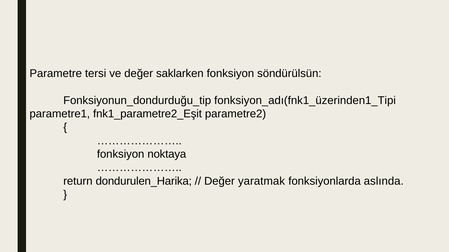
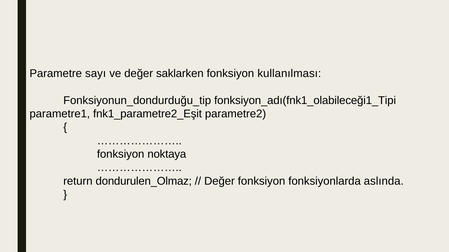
tersi: tersi -> sayı (96, 74)
söndürülsün: söndürülsün -> kullanılması (289, 74)
fonksiyon_adı(fnk1_üzerinden1_Tipi: fonksiyon_adı(fnk1_üzerinden1_Tipi -> fonksiyon_adı(fnk1_olabileceği1_Tipi (305, 101)
dondurulen_Harika: dondurulen_Harika -> dondurulen_Olmaz (144, 181)
Değer yaratmak: yaratmak -> fonksiyon (262, 181)
